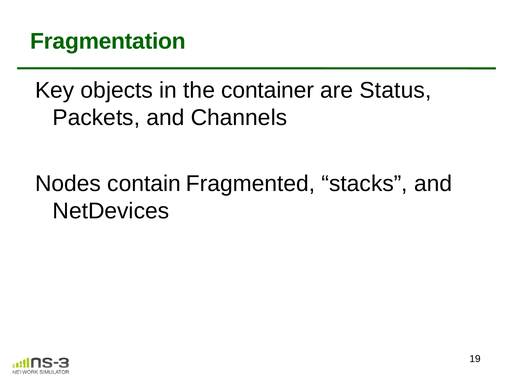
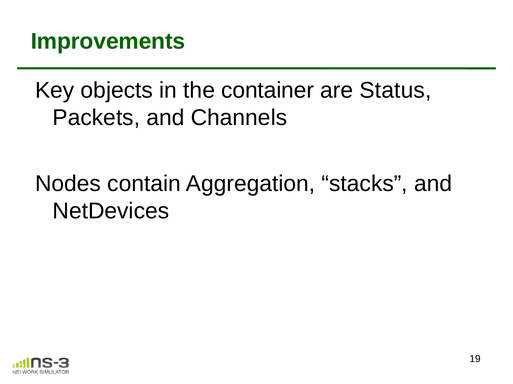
Fragmentation: Fragmentation -> Improvements (108, 41)
Fragmented: Fragmented -> Aggregation (251, 184)
